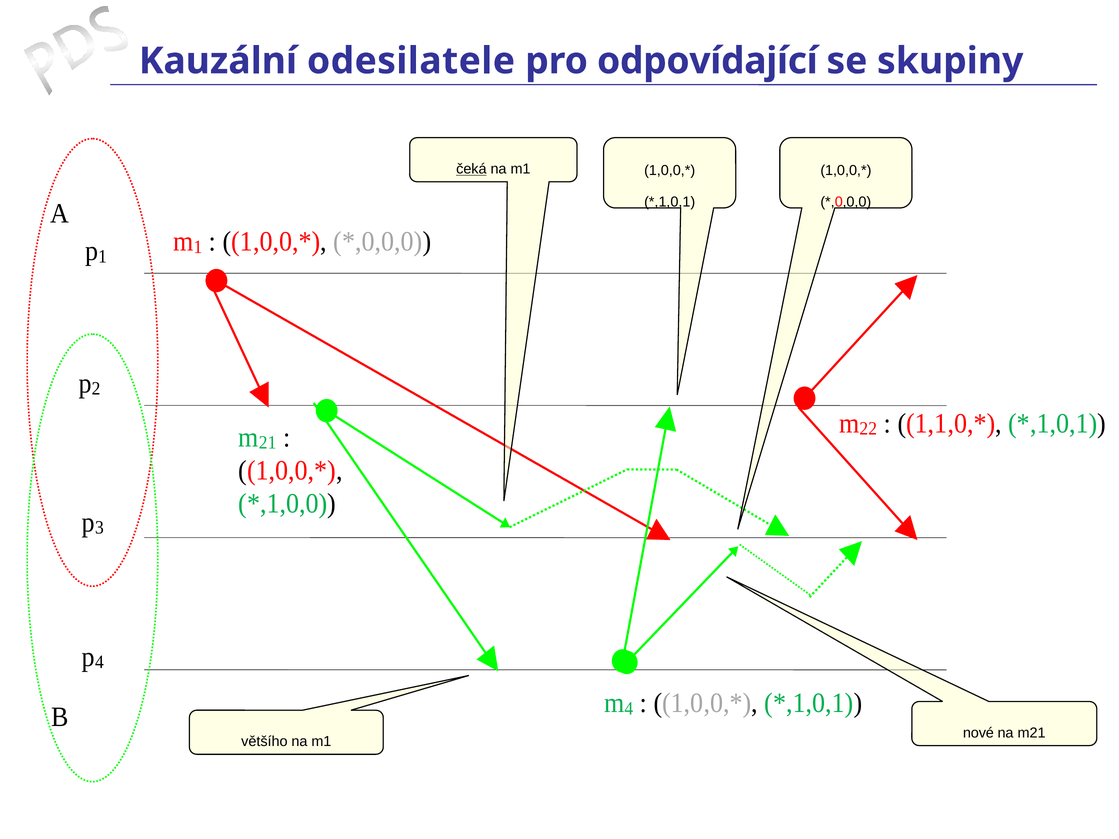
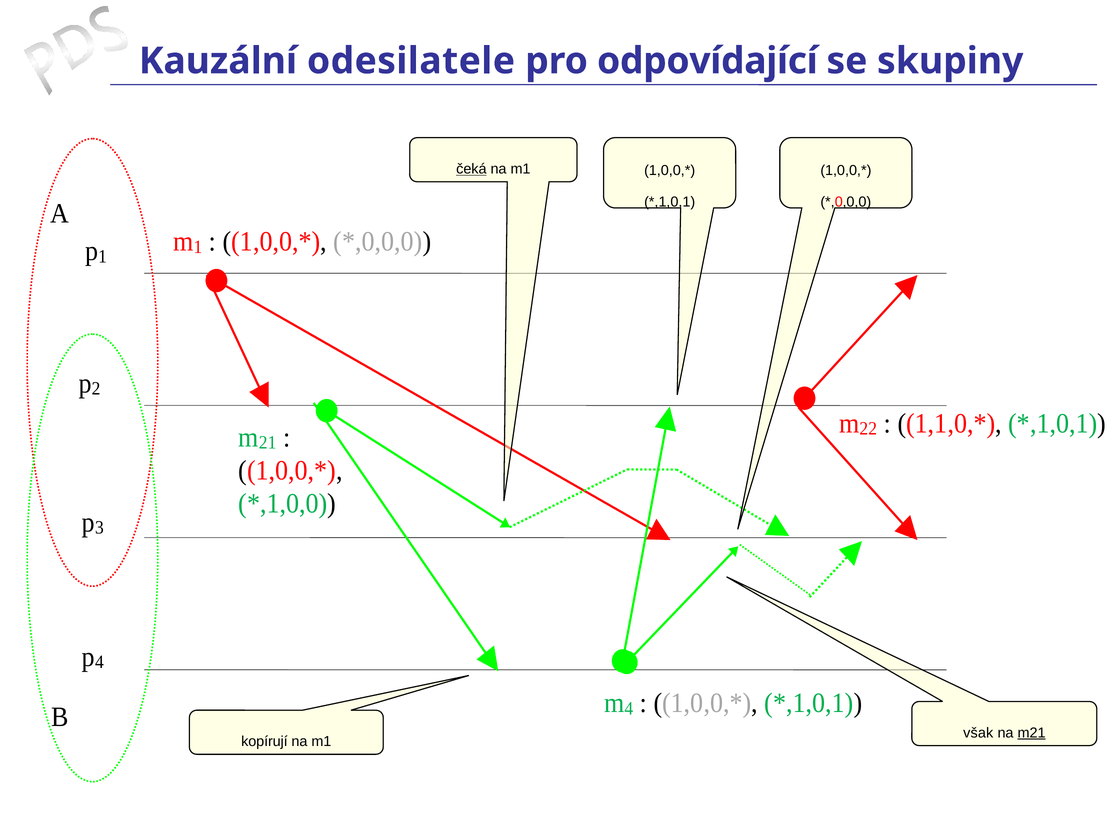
nové: nové -> však (978, 733)
m21 underline: none -> present (1032, 733)
většího: většího -> kopírují (264, 742)
